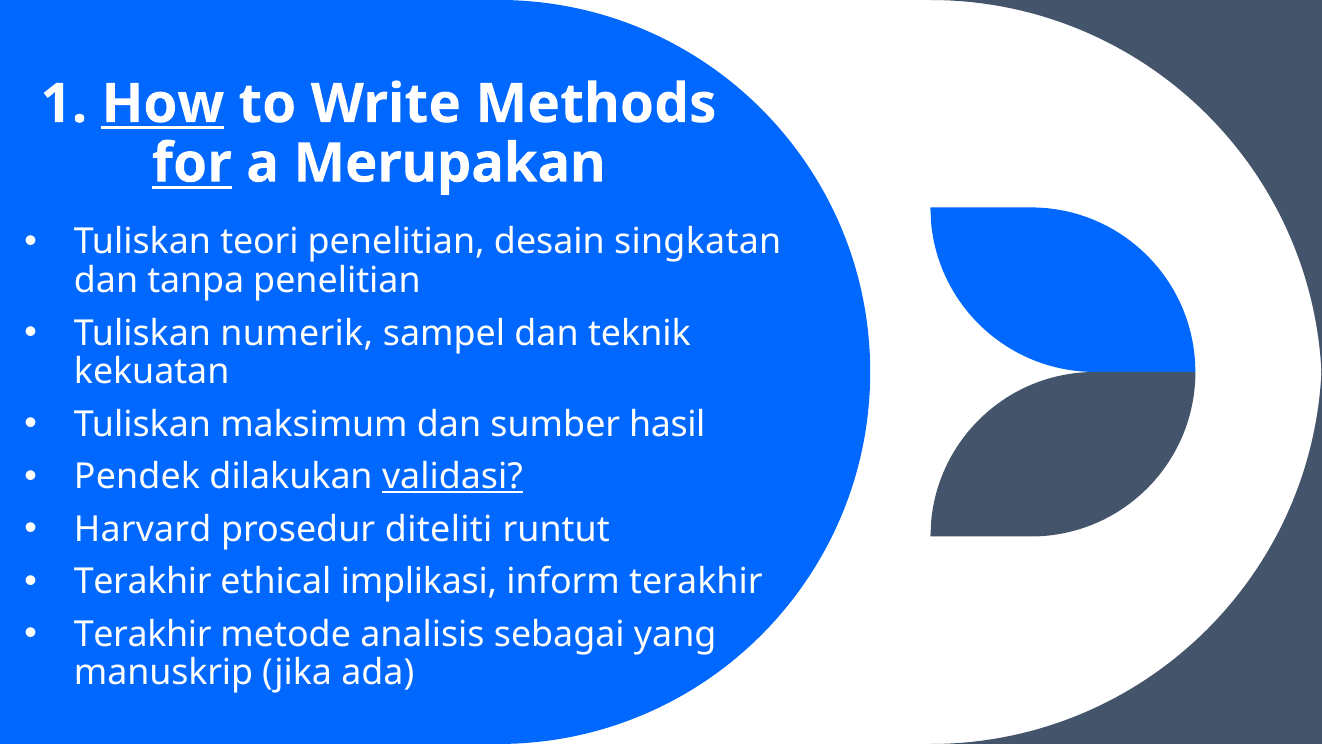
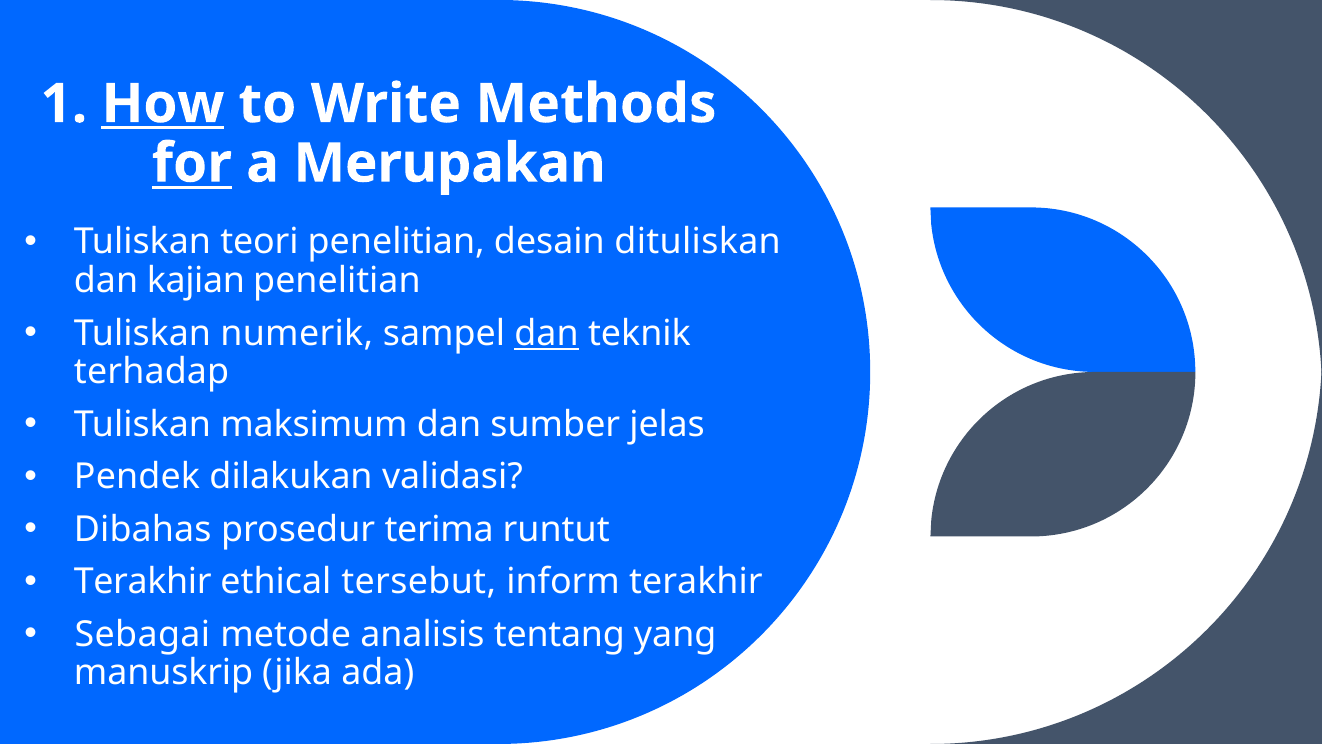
singkatan: singkatan -> dituliskan (698, 242)
tanpa: tanpa -> kajian (196, 281)
dan underline: none -> present (547, 333)
kekuatan: kekuatan -> terhadap (152, 372)
hasil: hasil -> jelas (667, 424)
validasi underline: present -> none (452, 477)
Harvard: Harvard -> Dibahas (143, 529)
diteliti: diteliti -> terima (439, 529)
implikasi: implikasi -> tersebut (419, 581)
Terakhir: Terakhir -> Sebagai (142, 634)
sebagai: sebagai -> tentang (559, 634)
